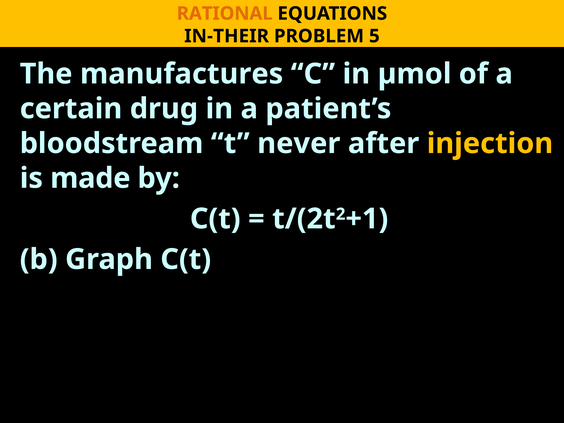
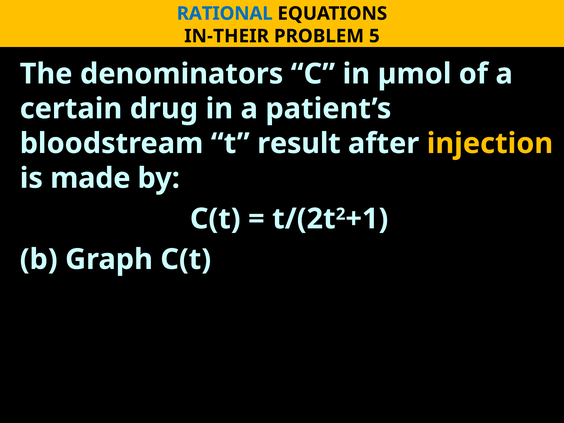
RATIONAL colour: orange -> blue (225, 14)
manufactures: manufactures -> denominators (182, 74)
never: never -> result (299, 143)
